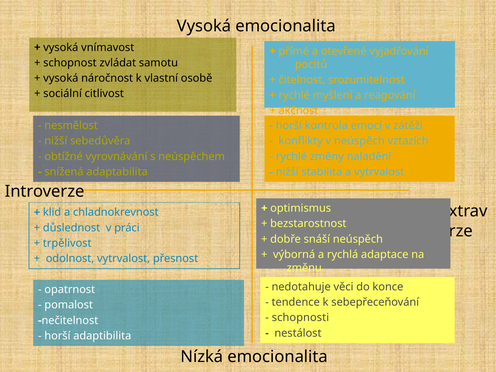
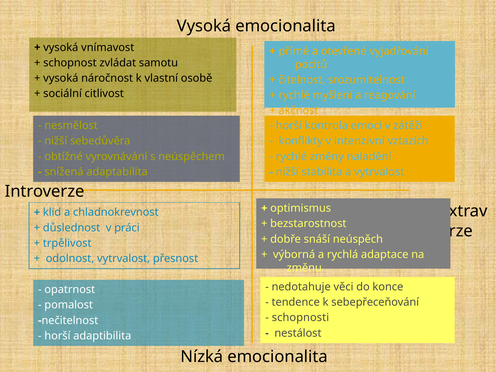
v neúspěch: neúspěch -> intenzivní (359, 141)
